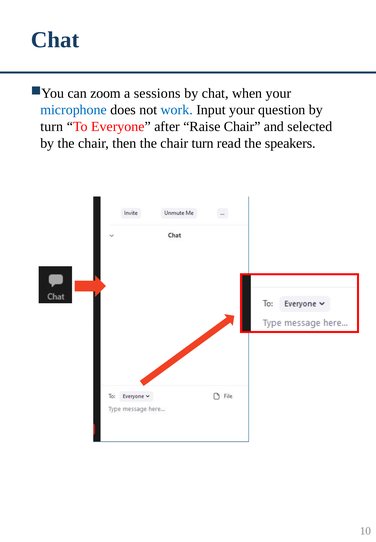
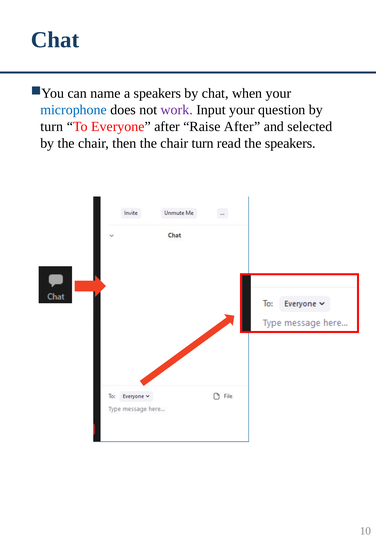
zoom: zoom -> name (105, 93)
a sessions: sessions -> speakers (157, 93)
work colour: blue -> purple (177, 110)
Raise Chair: Chair -> After (242, 127)
